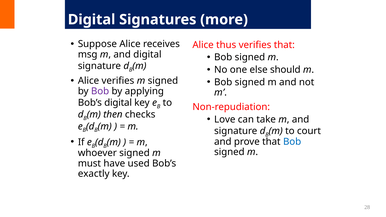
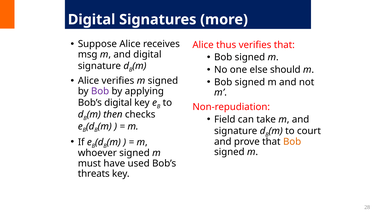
Love: Love -> Field (225, 119)
Bob colour: blue -> orange (292, 142)
exactly: exactly -> threats (94, 174)
